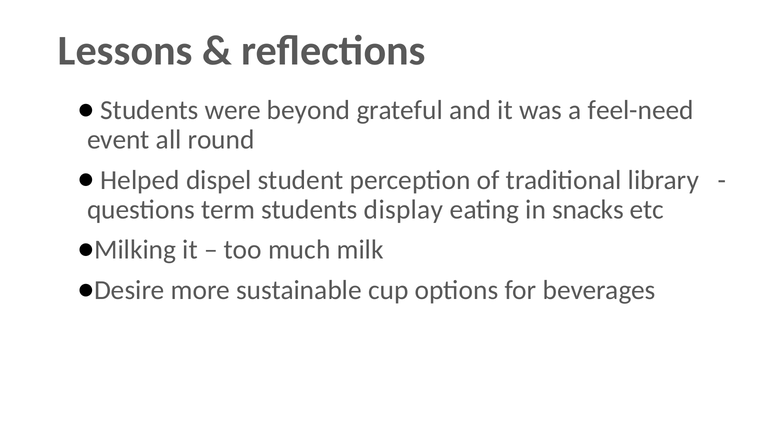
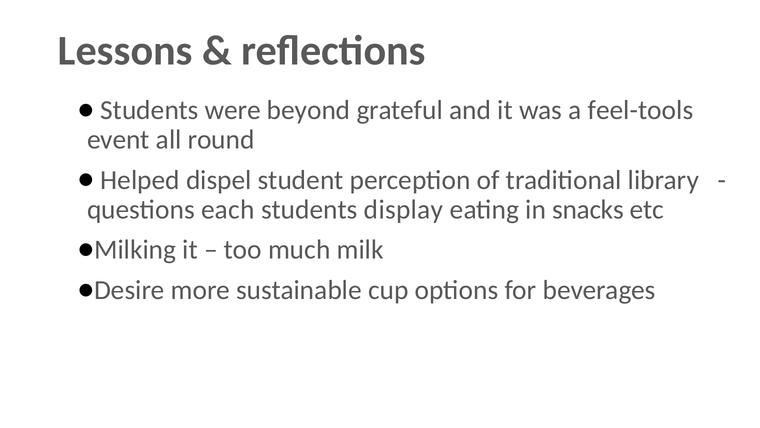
feel-need: feel-need -> feel-tools (641, 110)
term: term -> each (228, 209)
